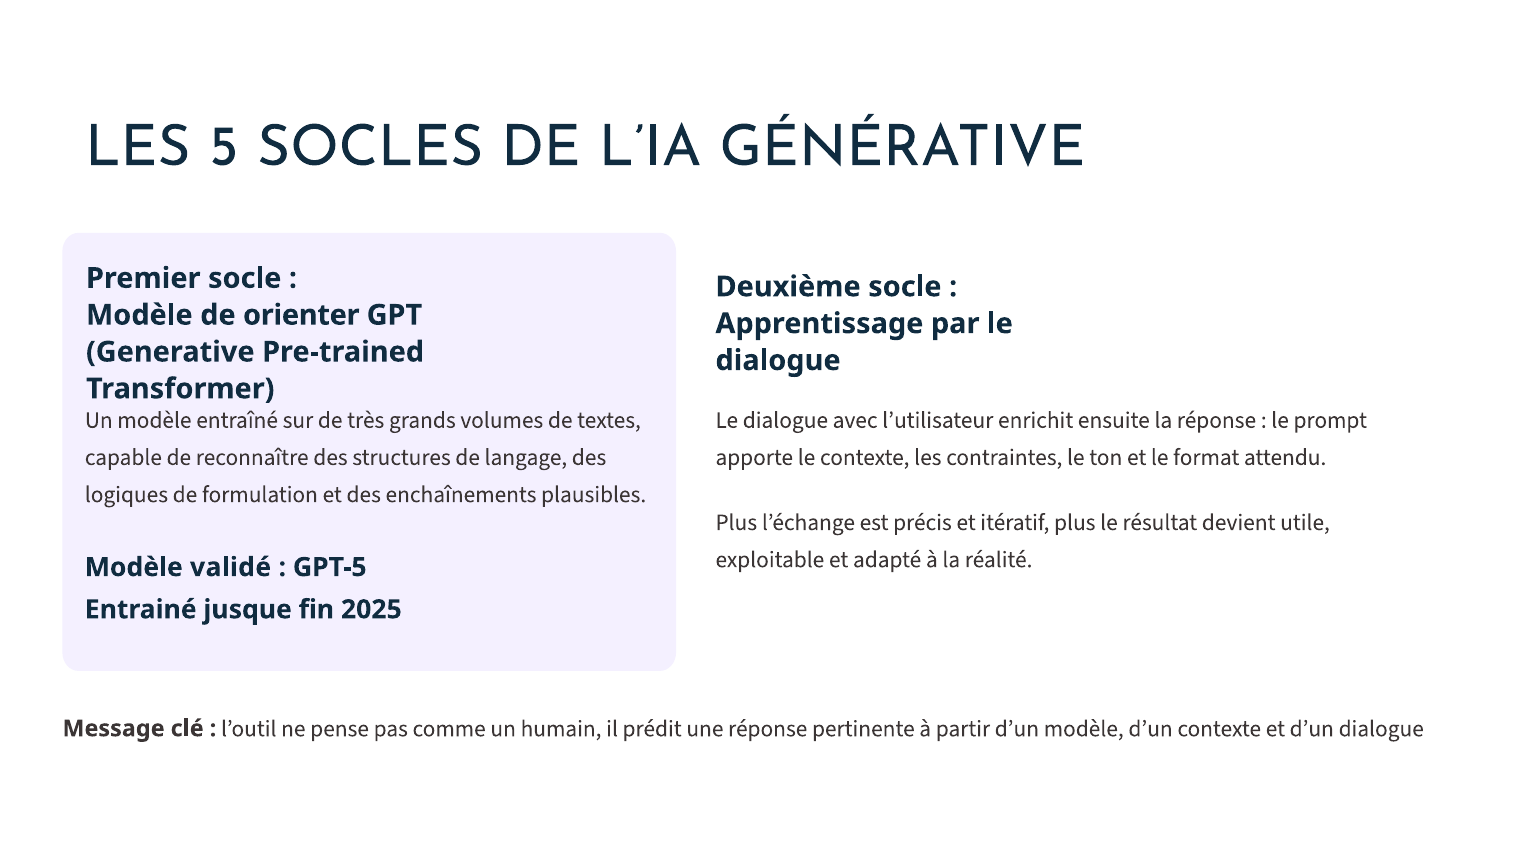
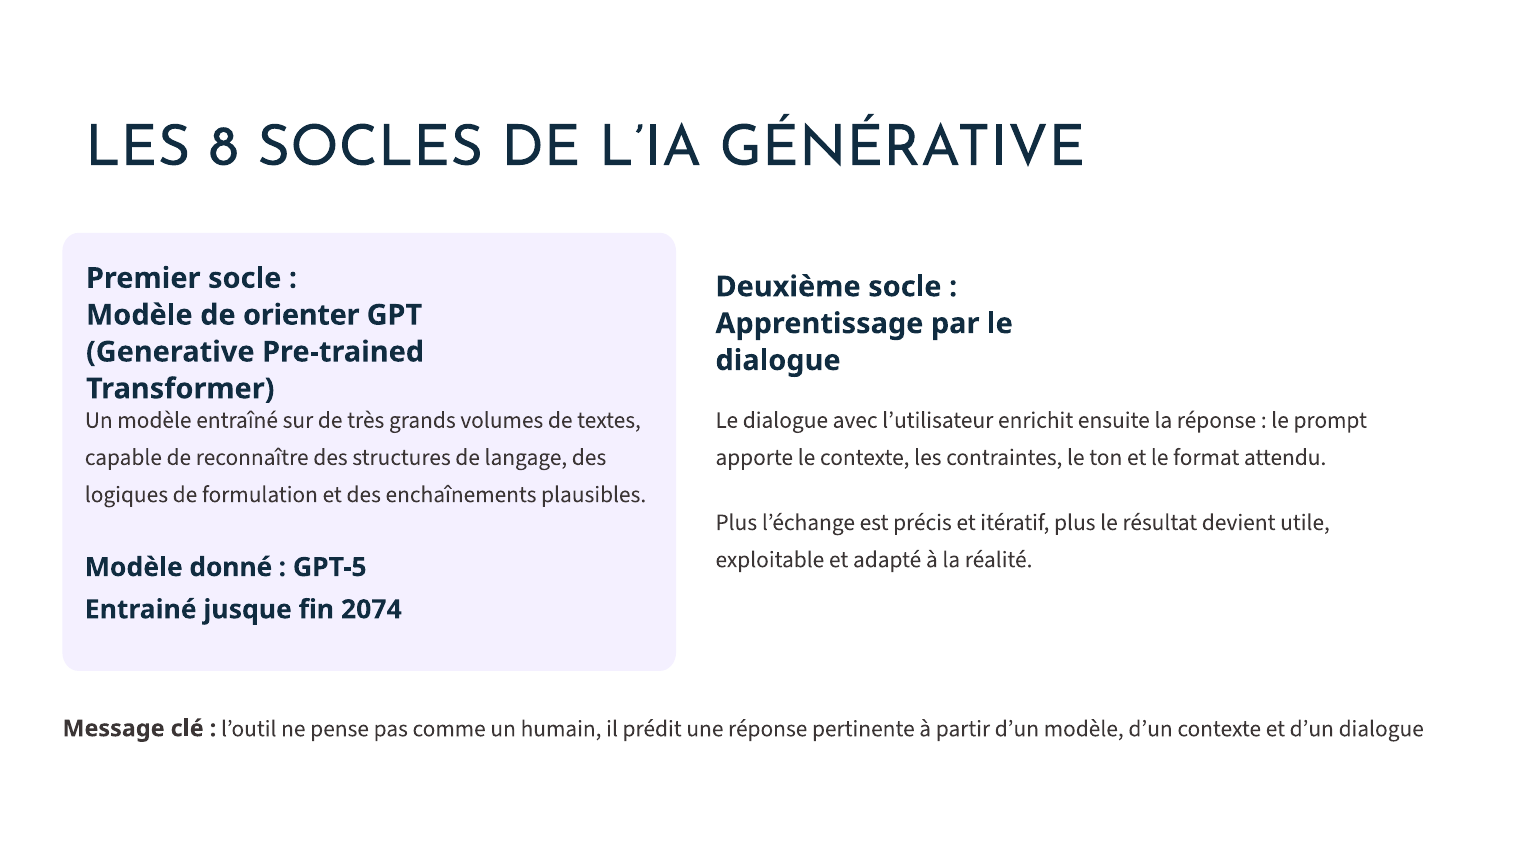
5: 5 -> 8 (224, 146)
validé: validé -> donné (231, 567)
2025: 2025 -> 2074 (371, 609)
